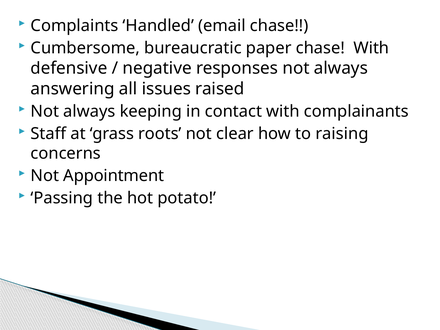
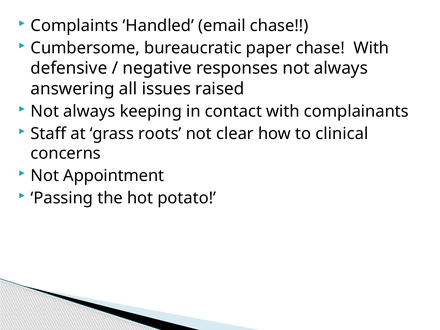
raising: raising -> clinical (342, 134)
